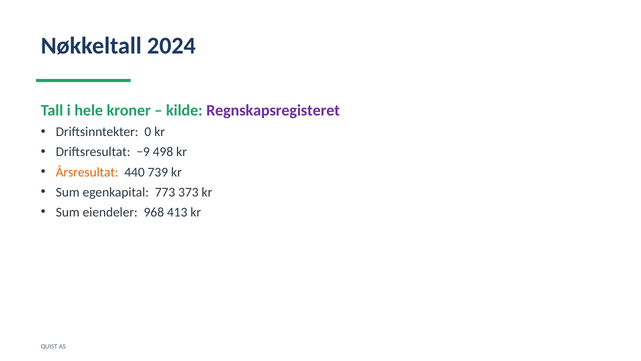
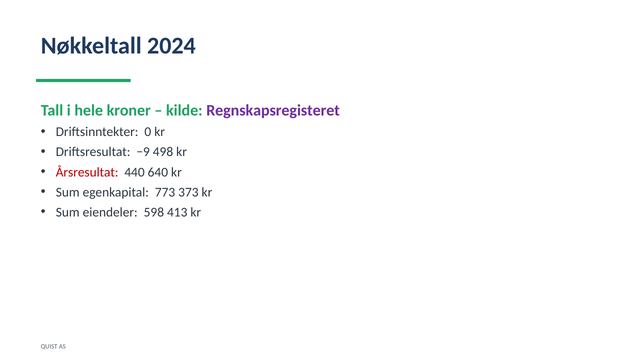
Årsresultat colour: orange -> red (87, 172)
739: 739 -> 640 (158, 172)
968: 968 -> 598 (154, 212)
